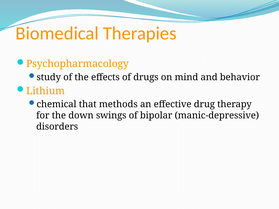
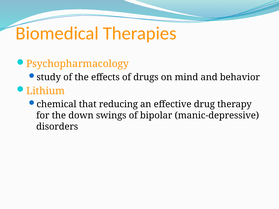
methods: methods -> reducing (118, 104)
